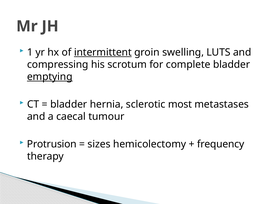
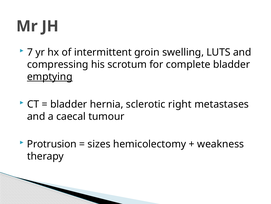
1: 1 -> 7 (30, 52)
intermittent underline: present -> none (103, 52)
most: most -> right (180, 104)
frequency: frequency -> weakness (221, 144)
